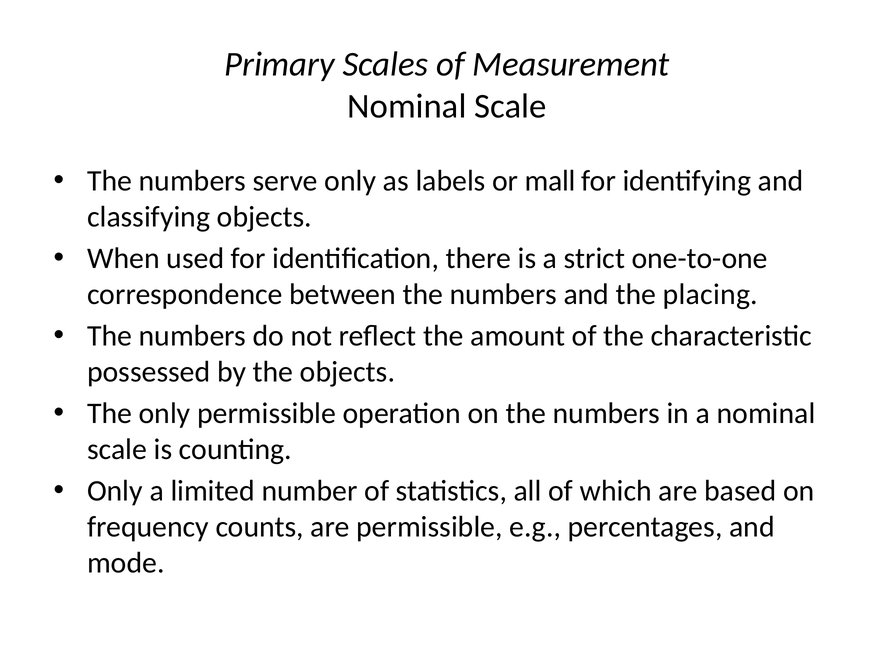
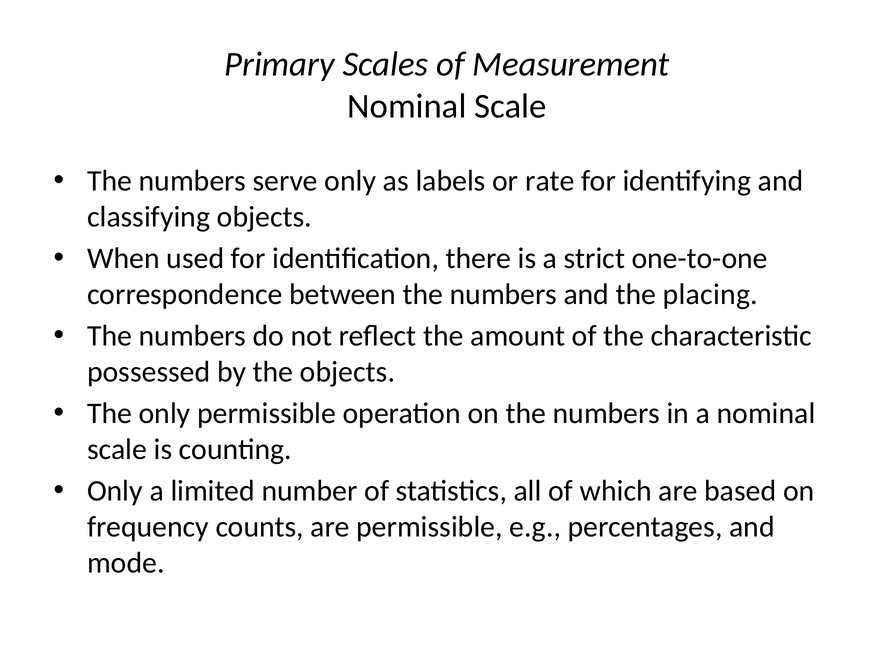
mall: mall -> rate (550, 181)
